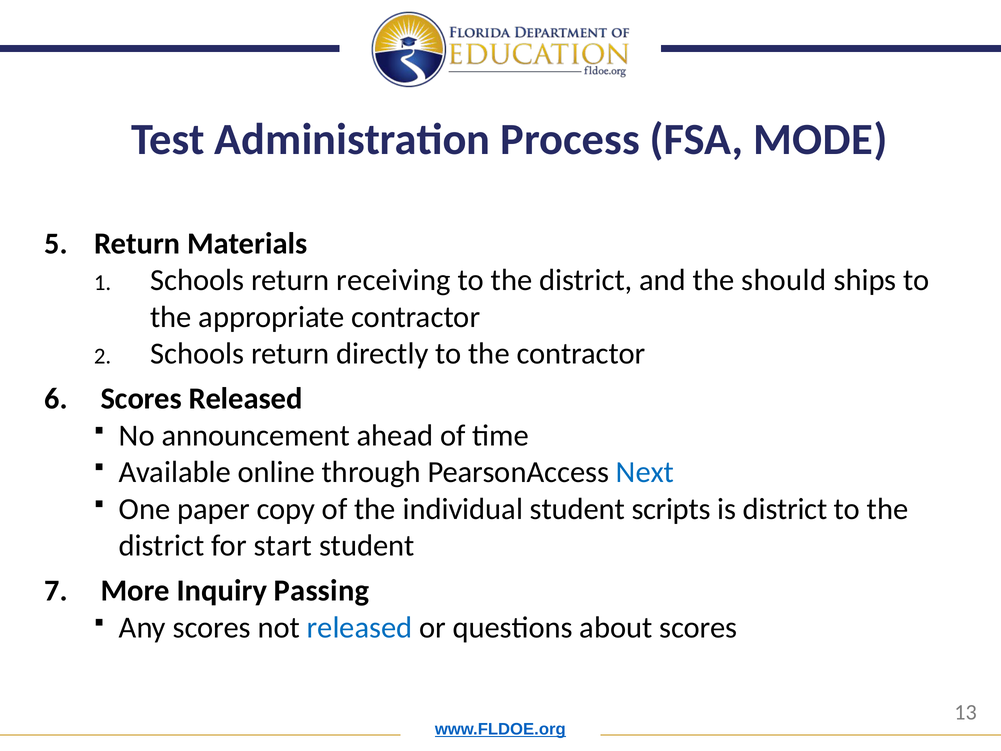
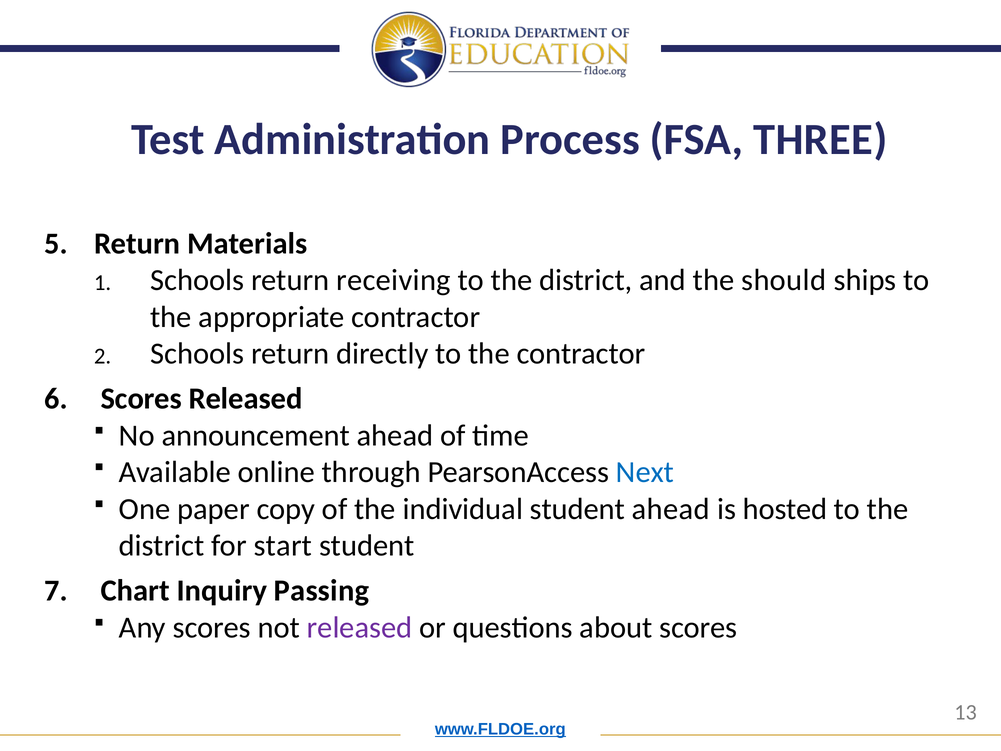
MODE: MODE -> THREE (820, 139)
student scripts: scripts -> ahead (671, 509)
is district: district -> hosted (785, 509)
More: More -> Chart (135, 591)
released colour: blue -> purple (360, 627)
